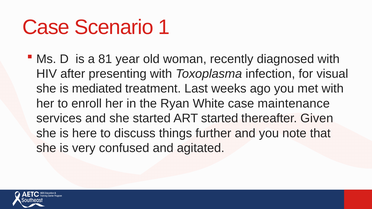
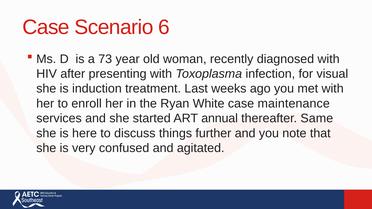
1: 1 -> 6 (164, 27)
81: 81 -> 73 (105, 59)
mediated: mediated -> induction (97, 89)
ART started: started -> annual (220, 119)
Given: Given -> Same (317, 119)
